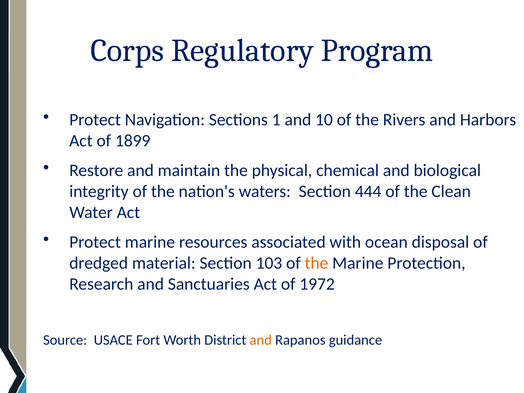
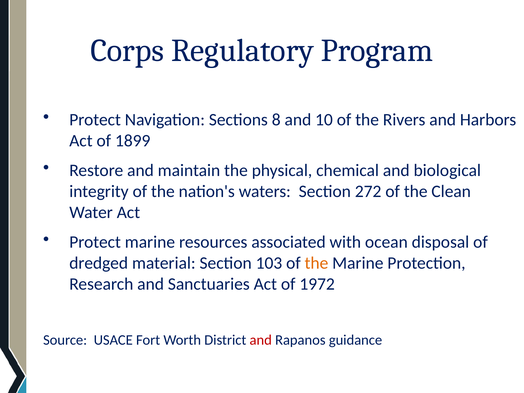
1: 1 -> 8 (276, 120)
444: 444 -> 272 (368, 191)
and colour: orange -> red (261, 340)
